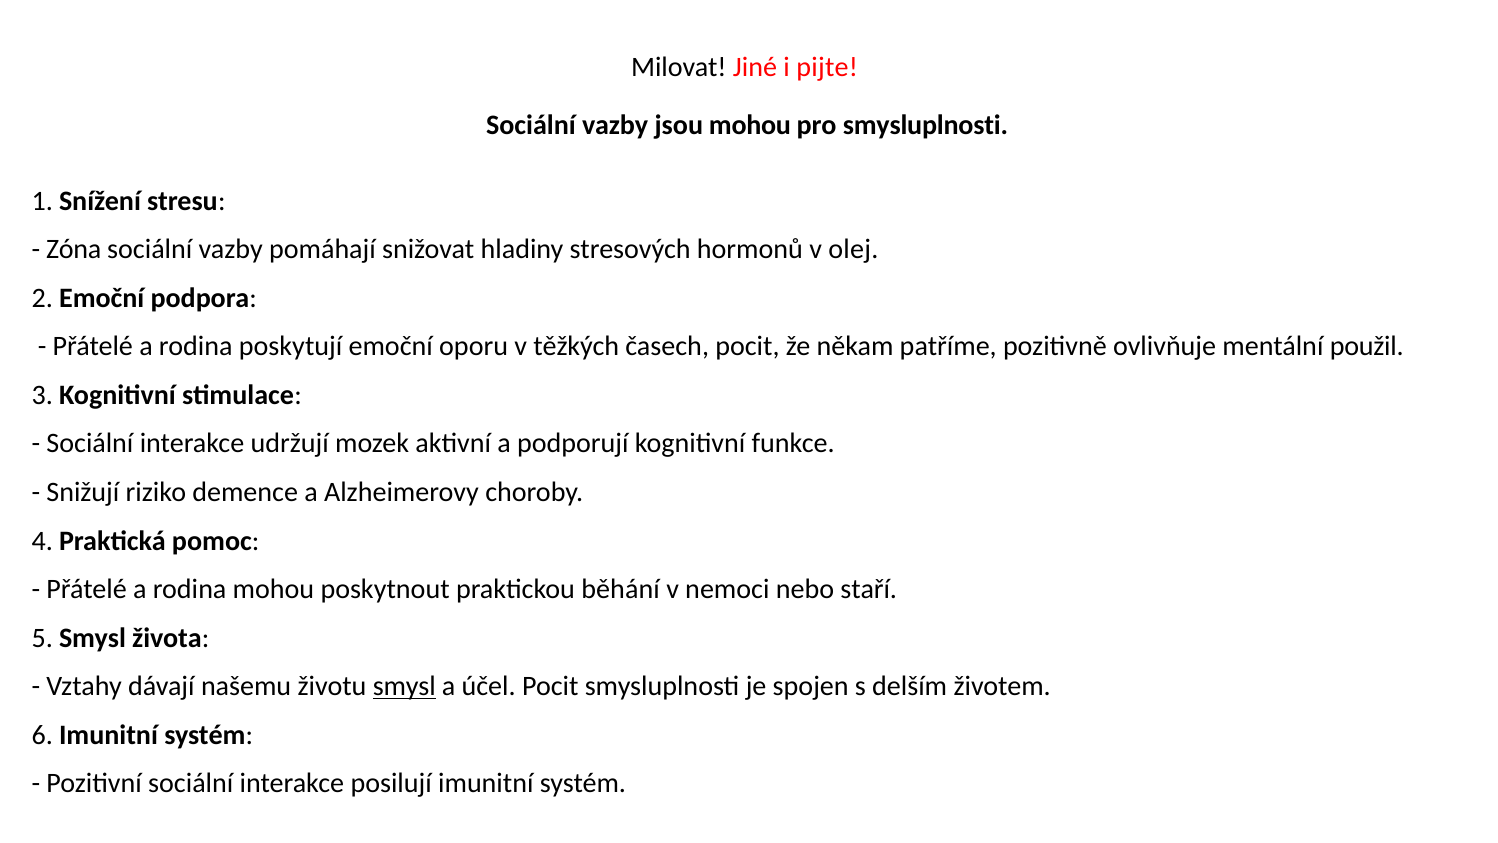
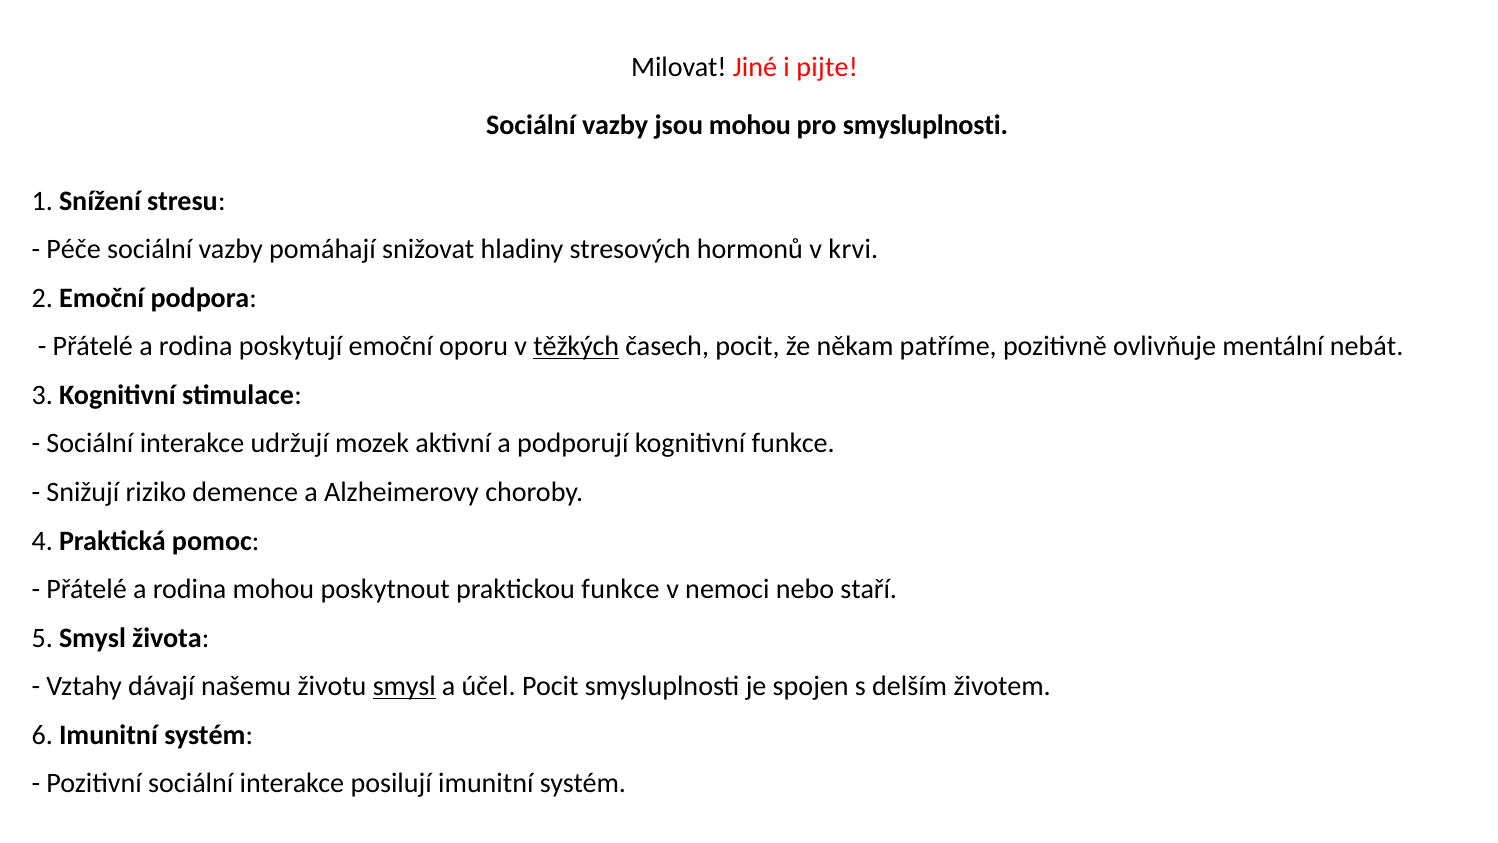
Zóna: Zóna -> Péče (74, 249)
olej: olej -> krvi (853, 249)
těžkých underline: none -> present (576, 346)
použil: použil -> nebát (1367, 346)
praktickou běhání: běhání -> funkce (620, 589)
